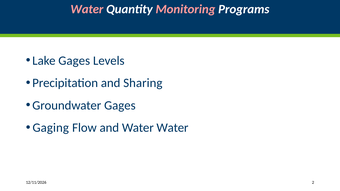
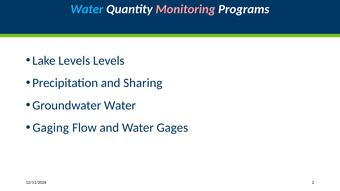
Water colour: pink -> light blue (87, 9)
Lake Gages: Gages -> Levels (74, 61)
Groundwater Gages: Gages -> Water (120, 106)
Water Water: Water -> Gages (172, 128)
